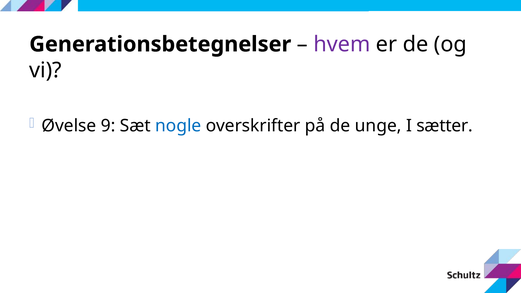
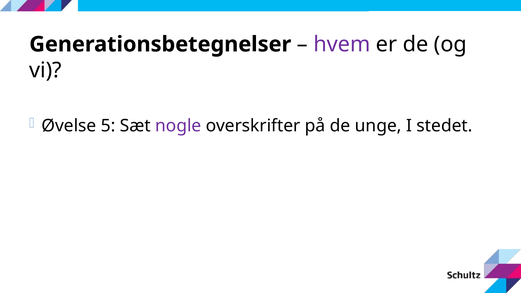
9: 9 -> 5 (108, 126)
nogle colour: blue -> purple (178, 126)
sætter: sætter -> stedet (445, 126)
